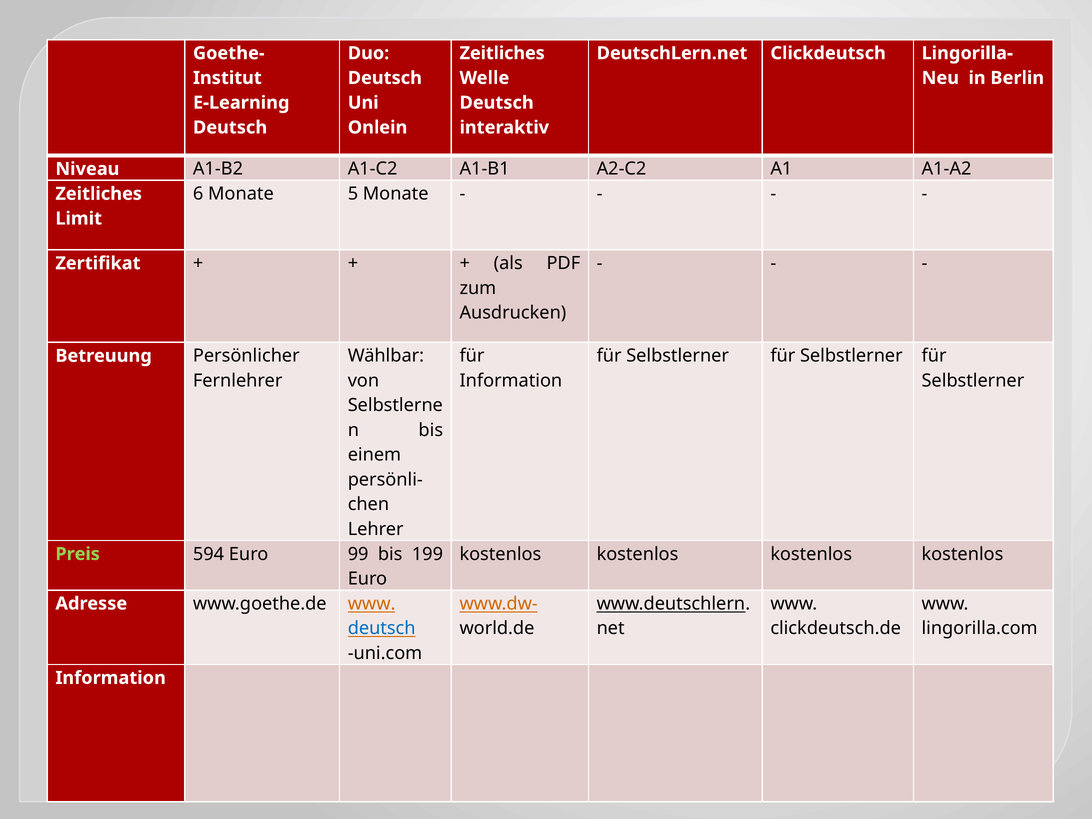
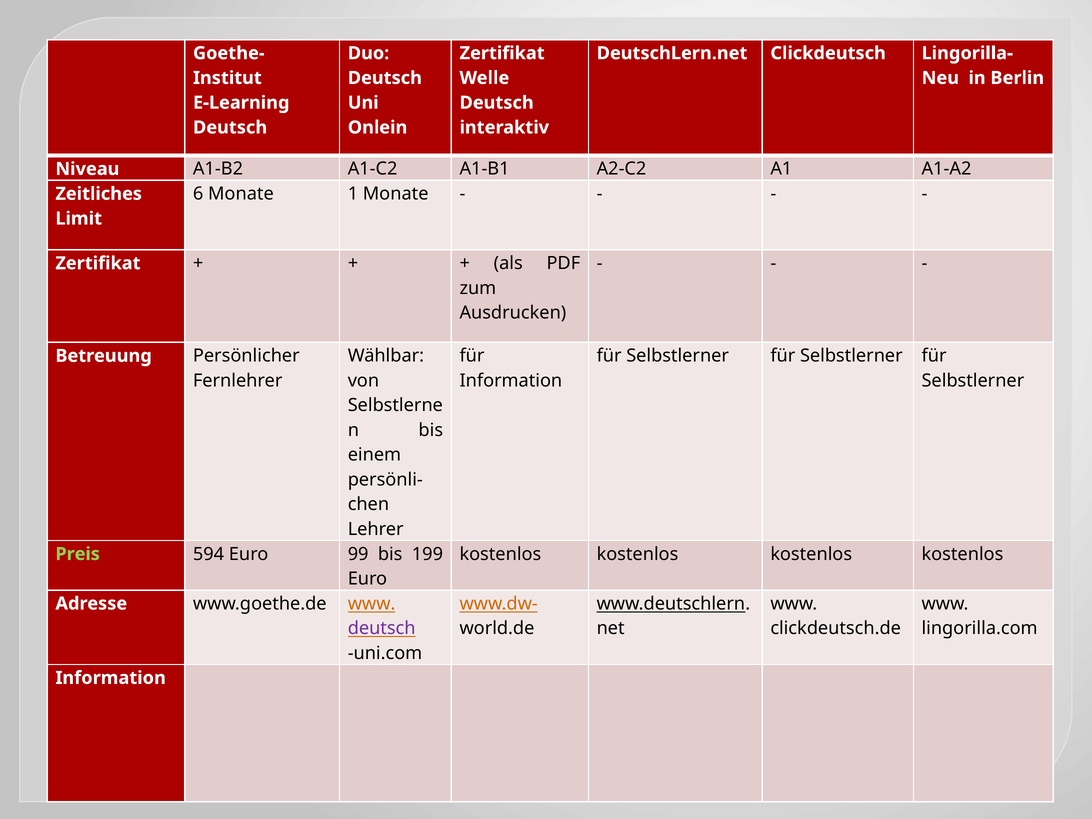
Zeitliches: Zeitliches -> Zertifikat (502, 53)
5: 5 -> 1 (353, 194)
deutsch colour: blue -> purple (382, 628)
